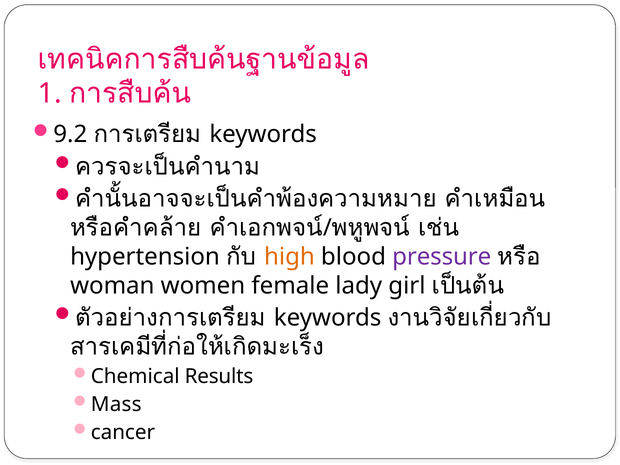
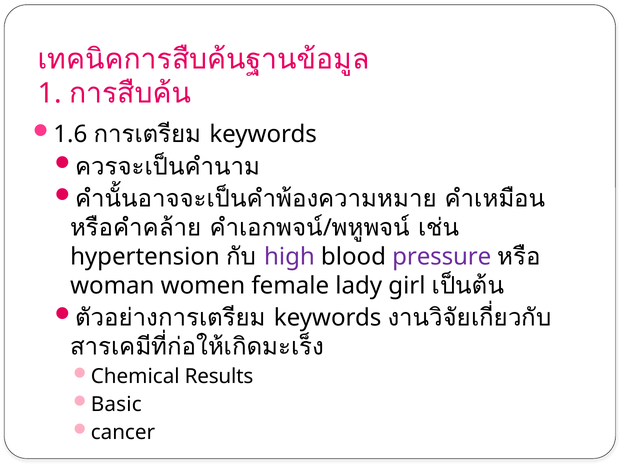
9.2: 9.2 -> 1.6 (70, 135)
high colour: orange -> purple (289, 257)
Mass: Mass -> Basic (116, 405)
